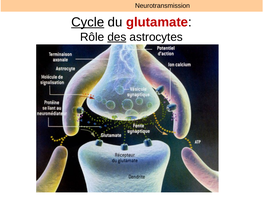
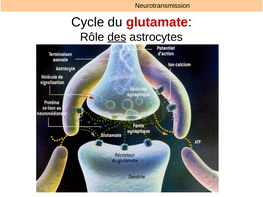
Cycle underline: present -> none (88, 22)
